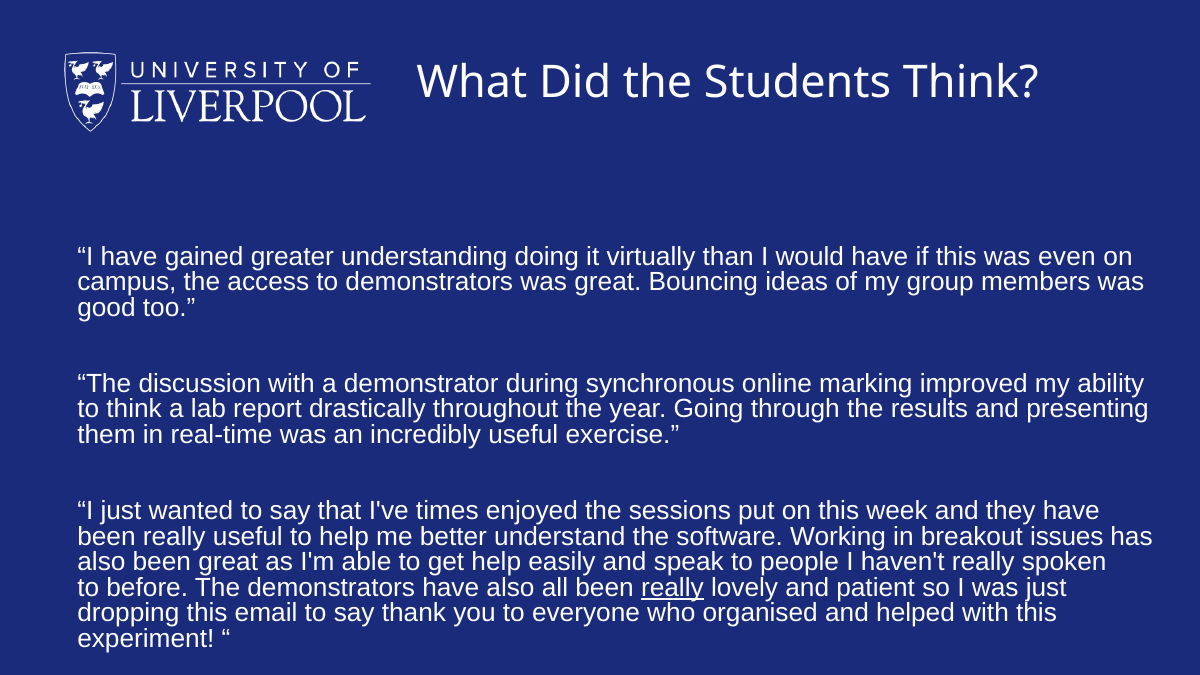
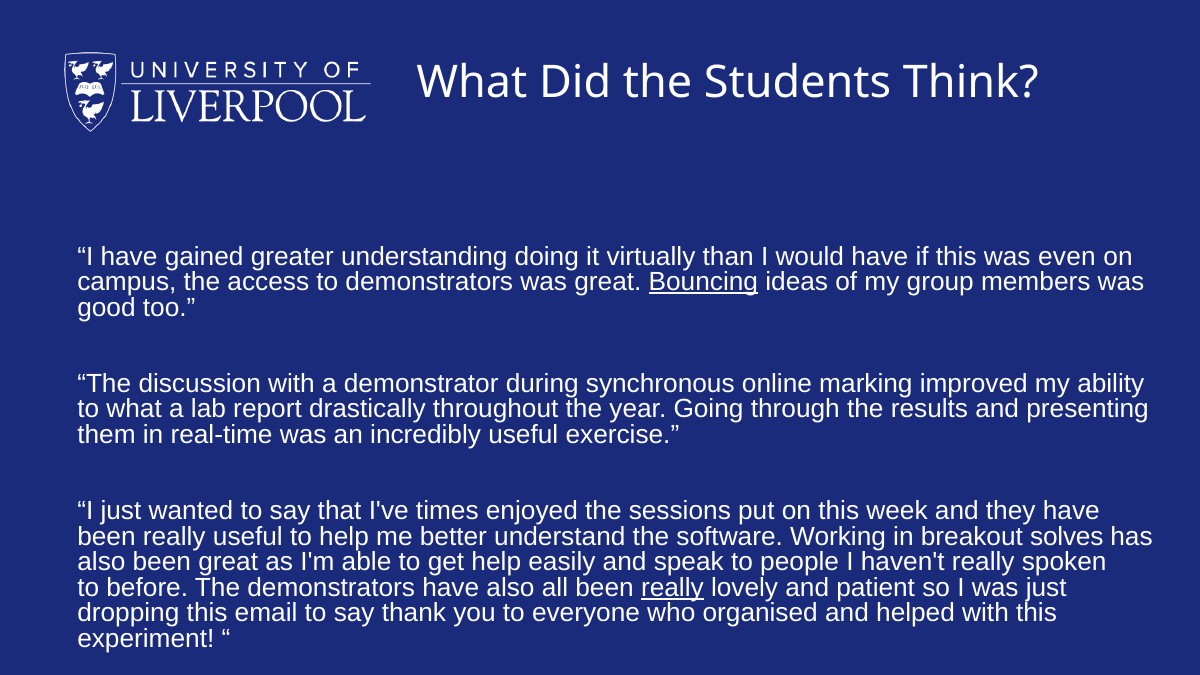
Bouncing underline: none -> present (703, 282)
to think: think -> what (134, 409)
issues: issues -> solves (1067, 537)
